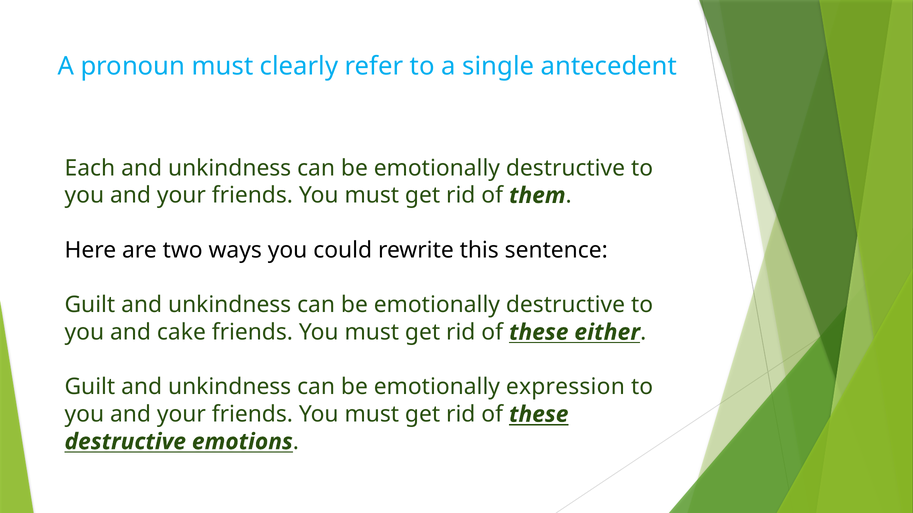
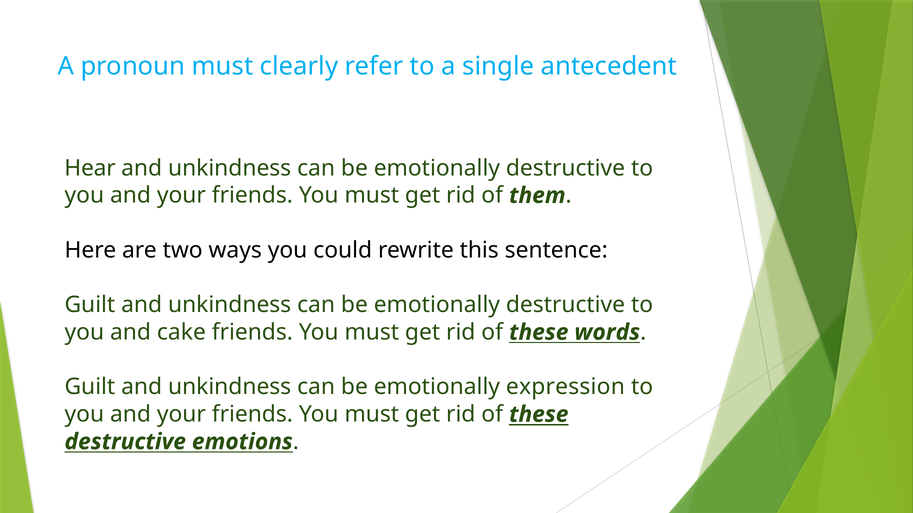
Each: Each -> Hear (90, 168)
either: either -> words (607, 333)
